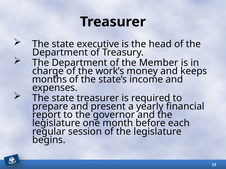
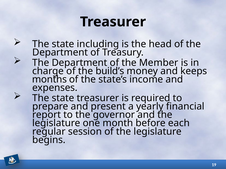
executive: executive -> including (98, 44)
work’s: work’s -> build’s (110, 71)
